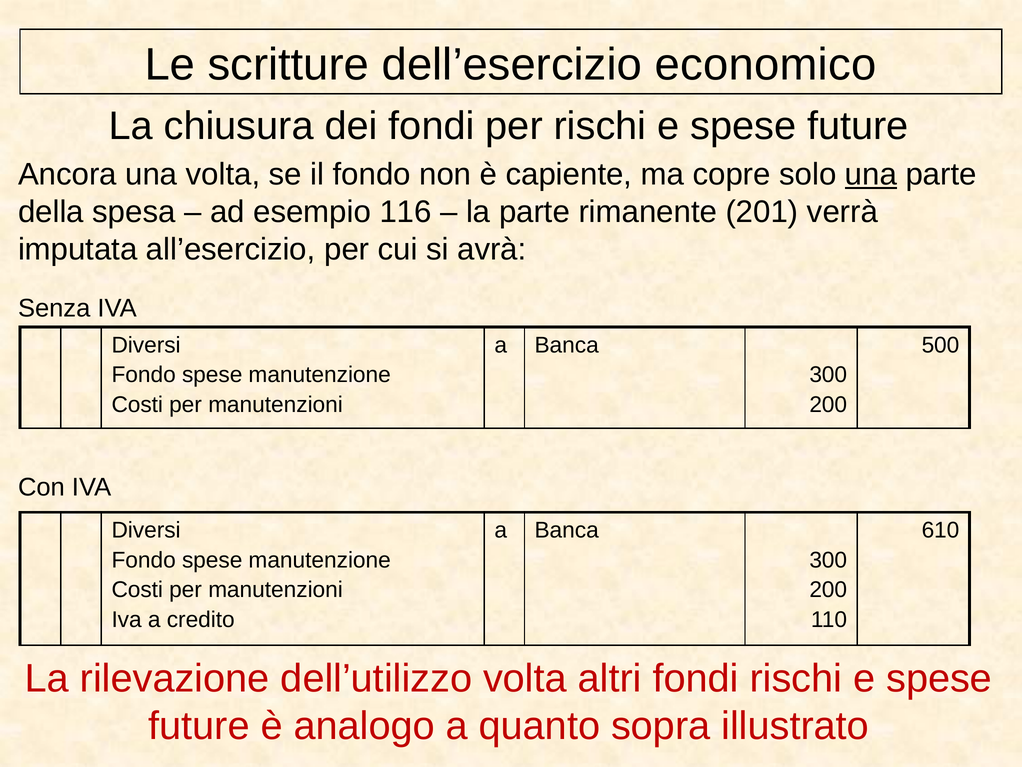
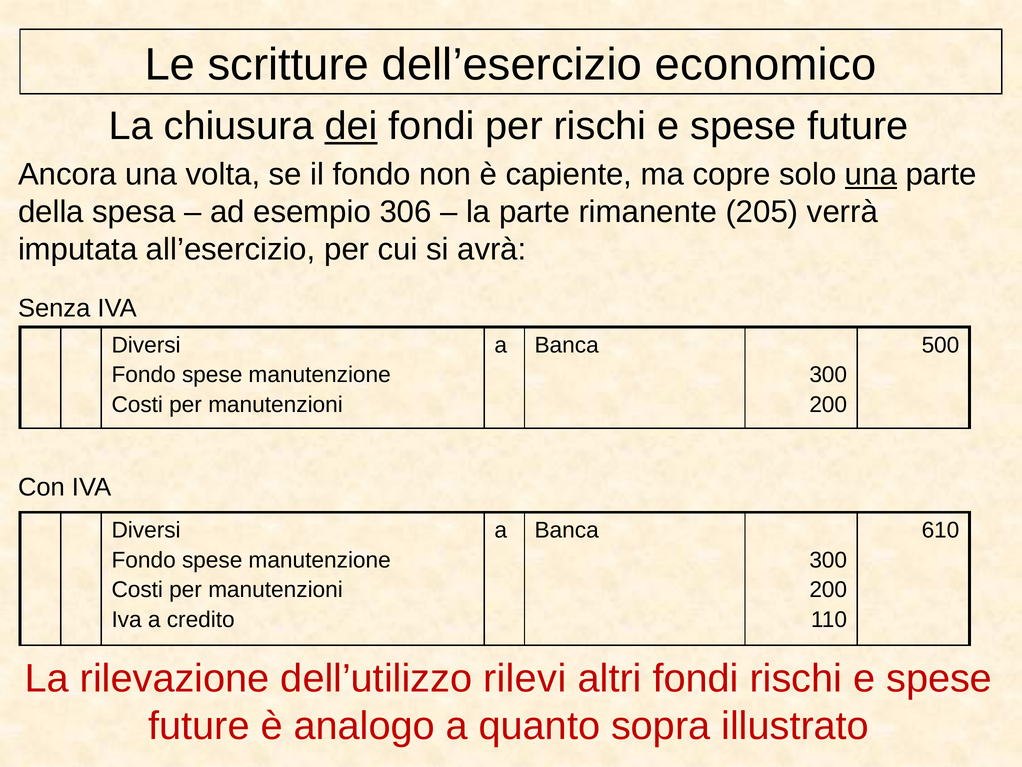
dei underline: none -> present (351, 126)
116: 116 -> 306 (406, 212)
201: 201 -> 205 (762, 212)
dell’utilizzo volta: volta -> rilevi (525, 678)
